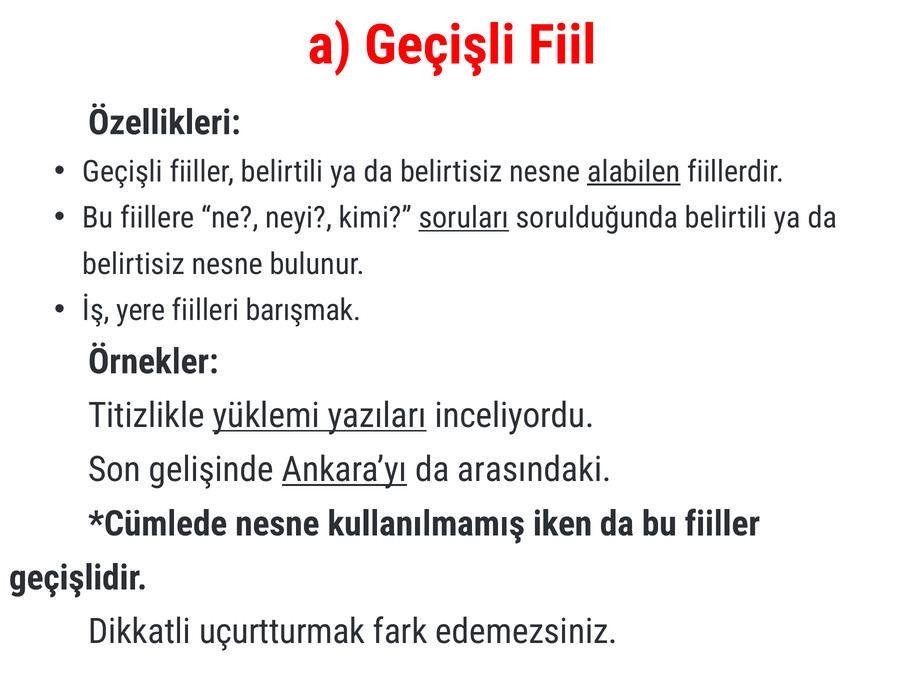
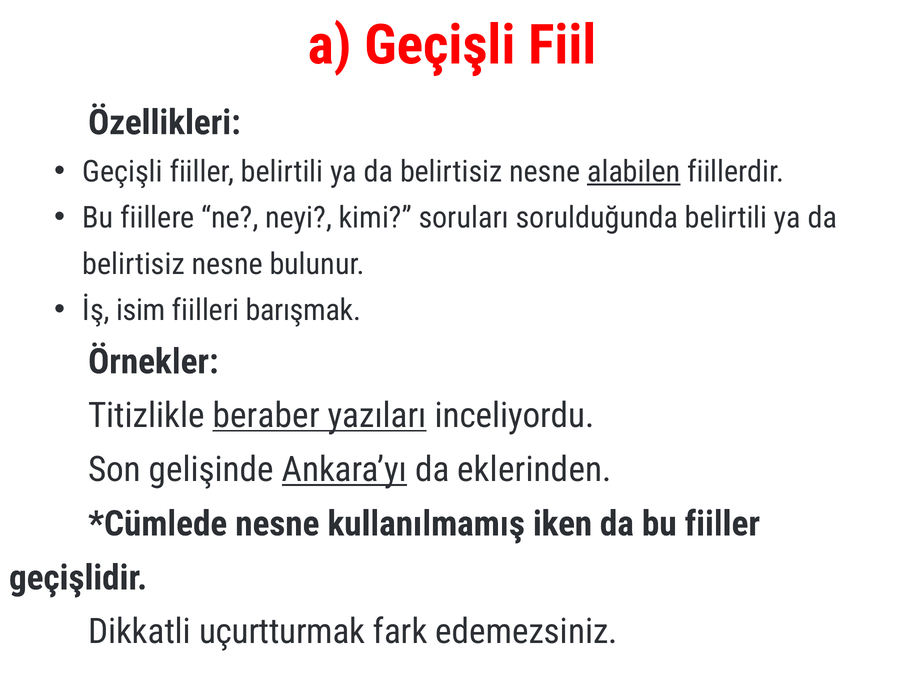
soruları underline: present -> none (464, 218)
yere: yere -> isim (141, 310)
yüklemi: yüklemi -> beraber (266, 416)
arasındaki: arasındaki -> eklerinden (534, 470)
